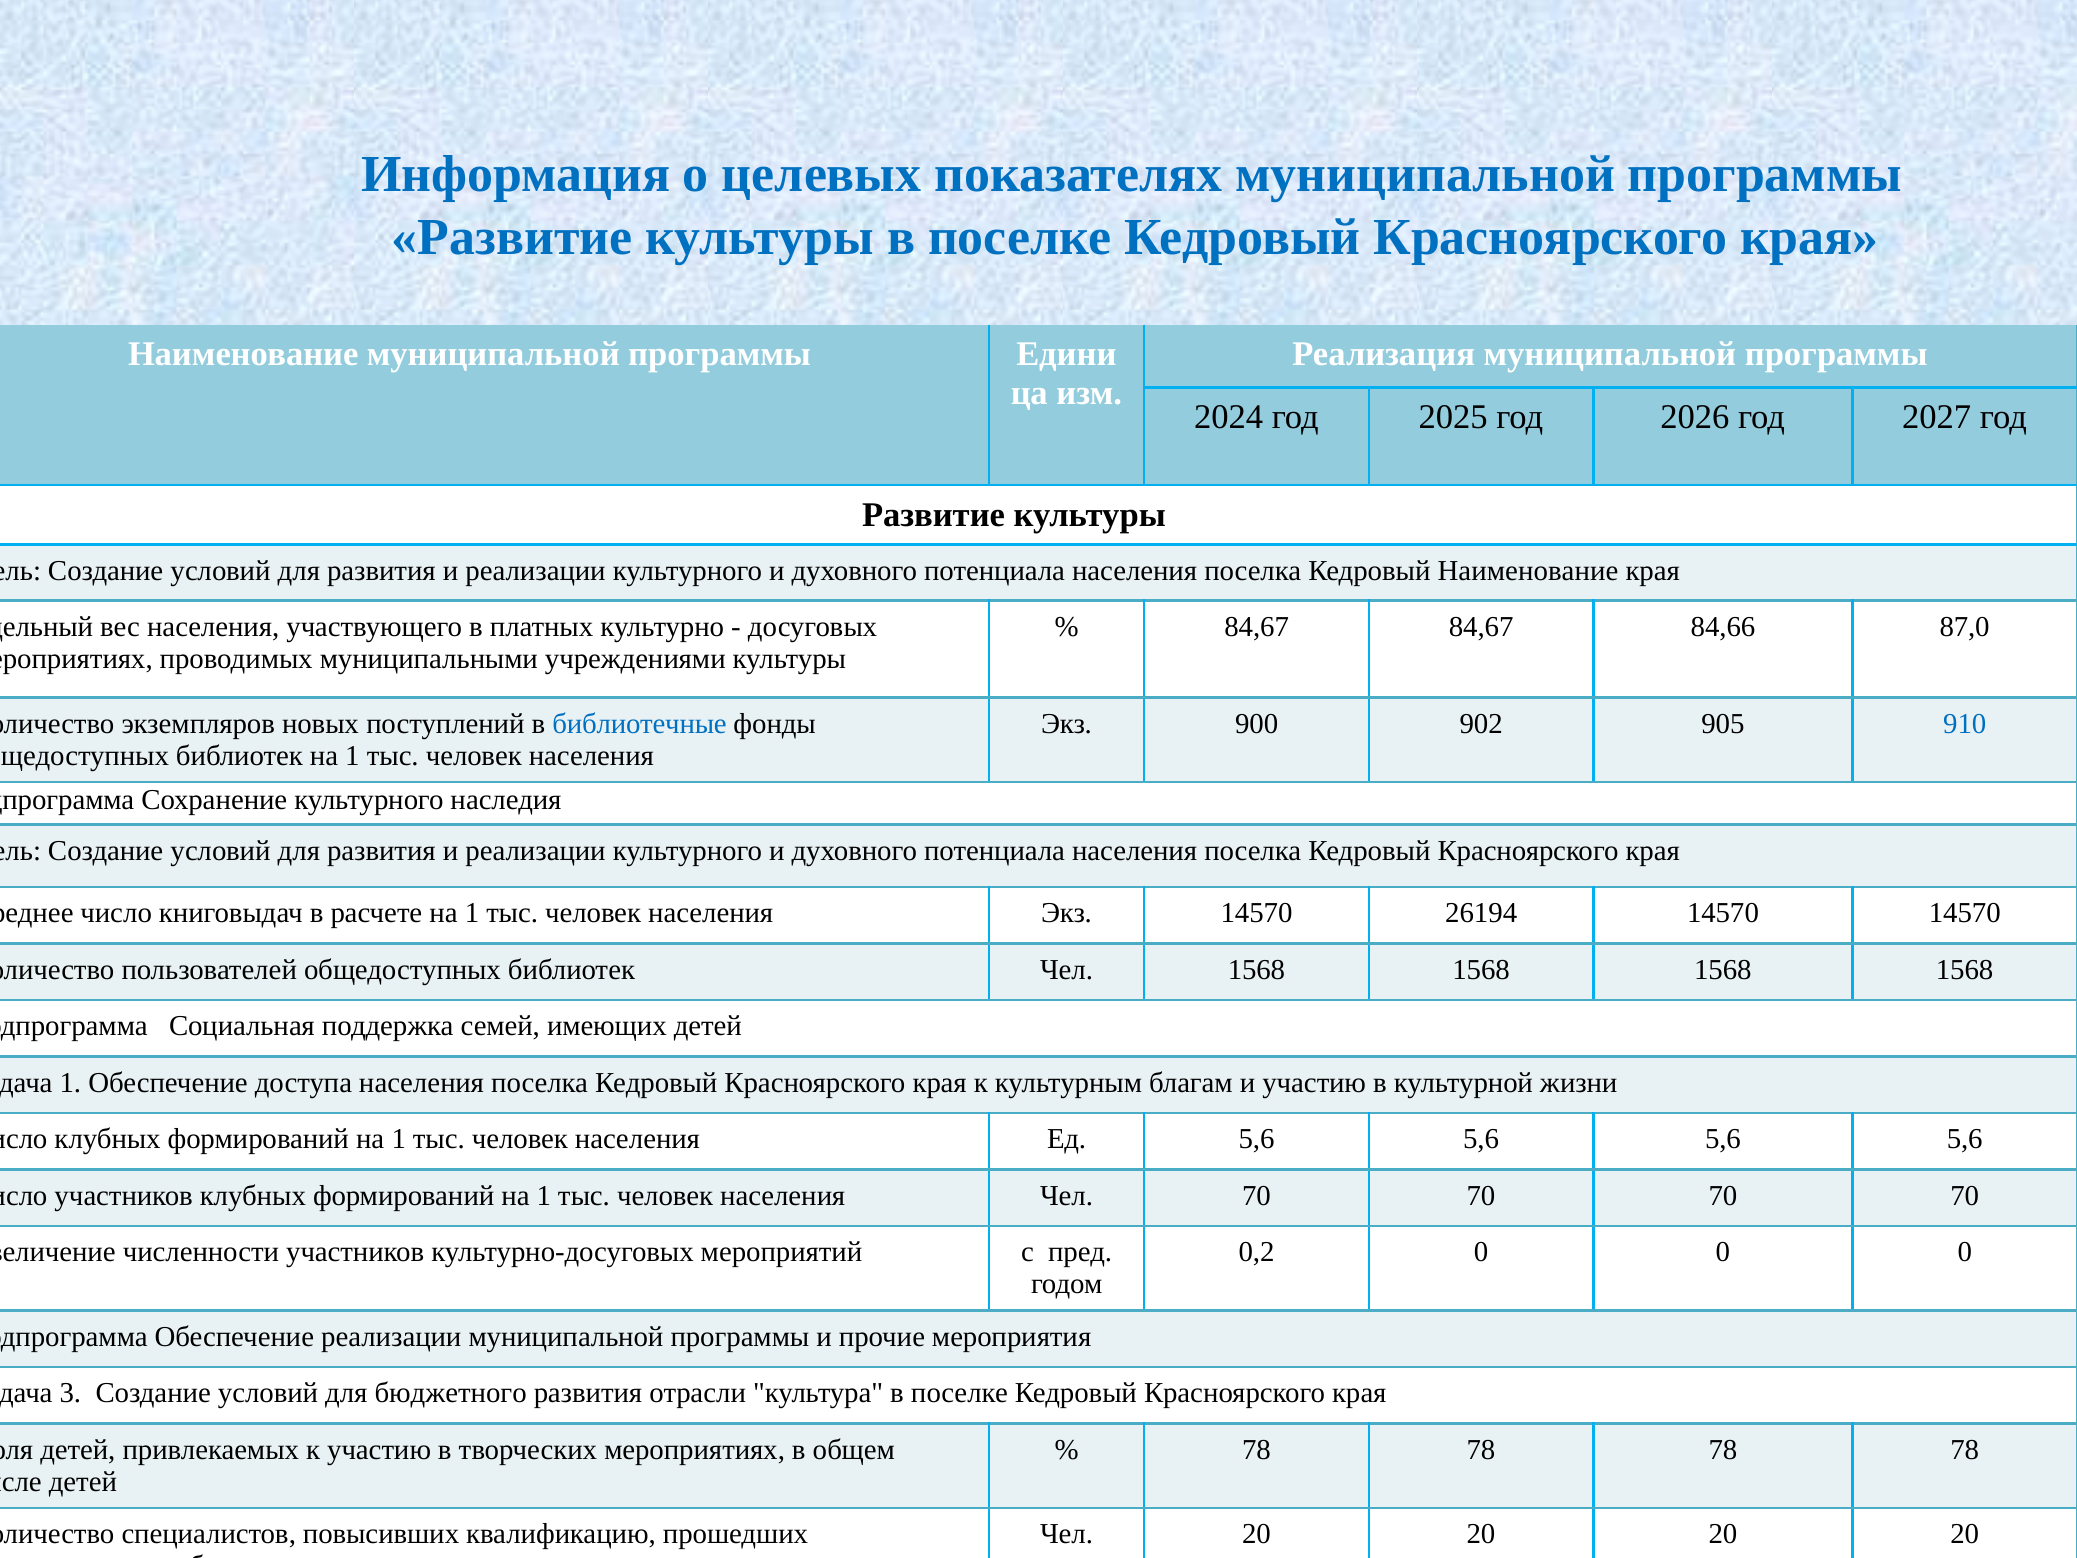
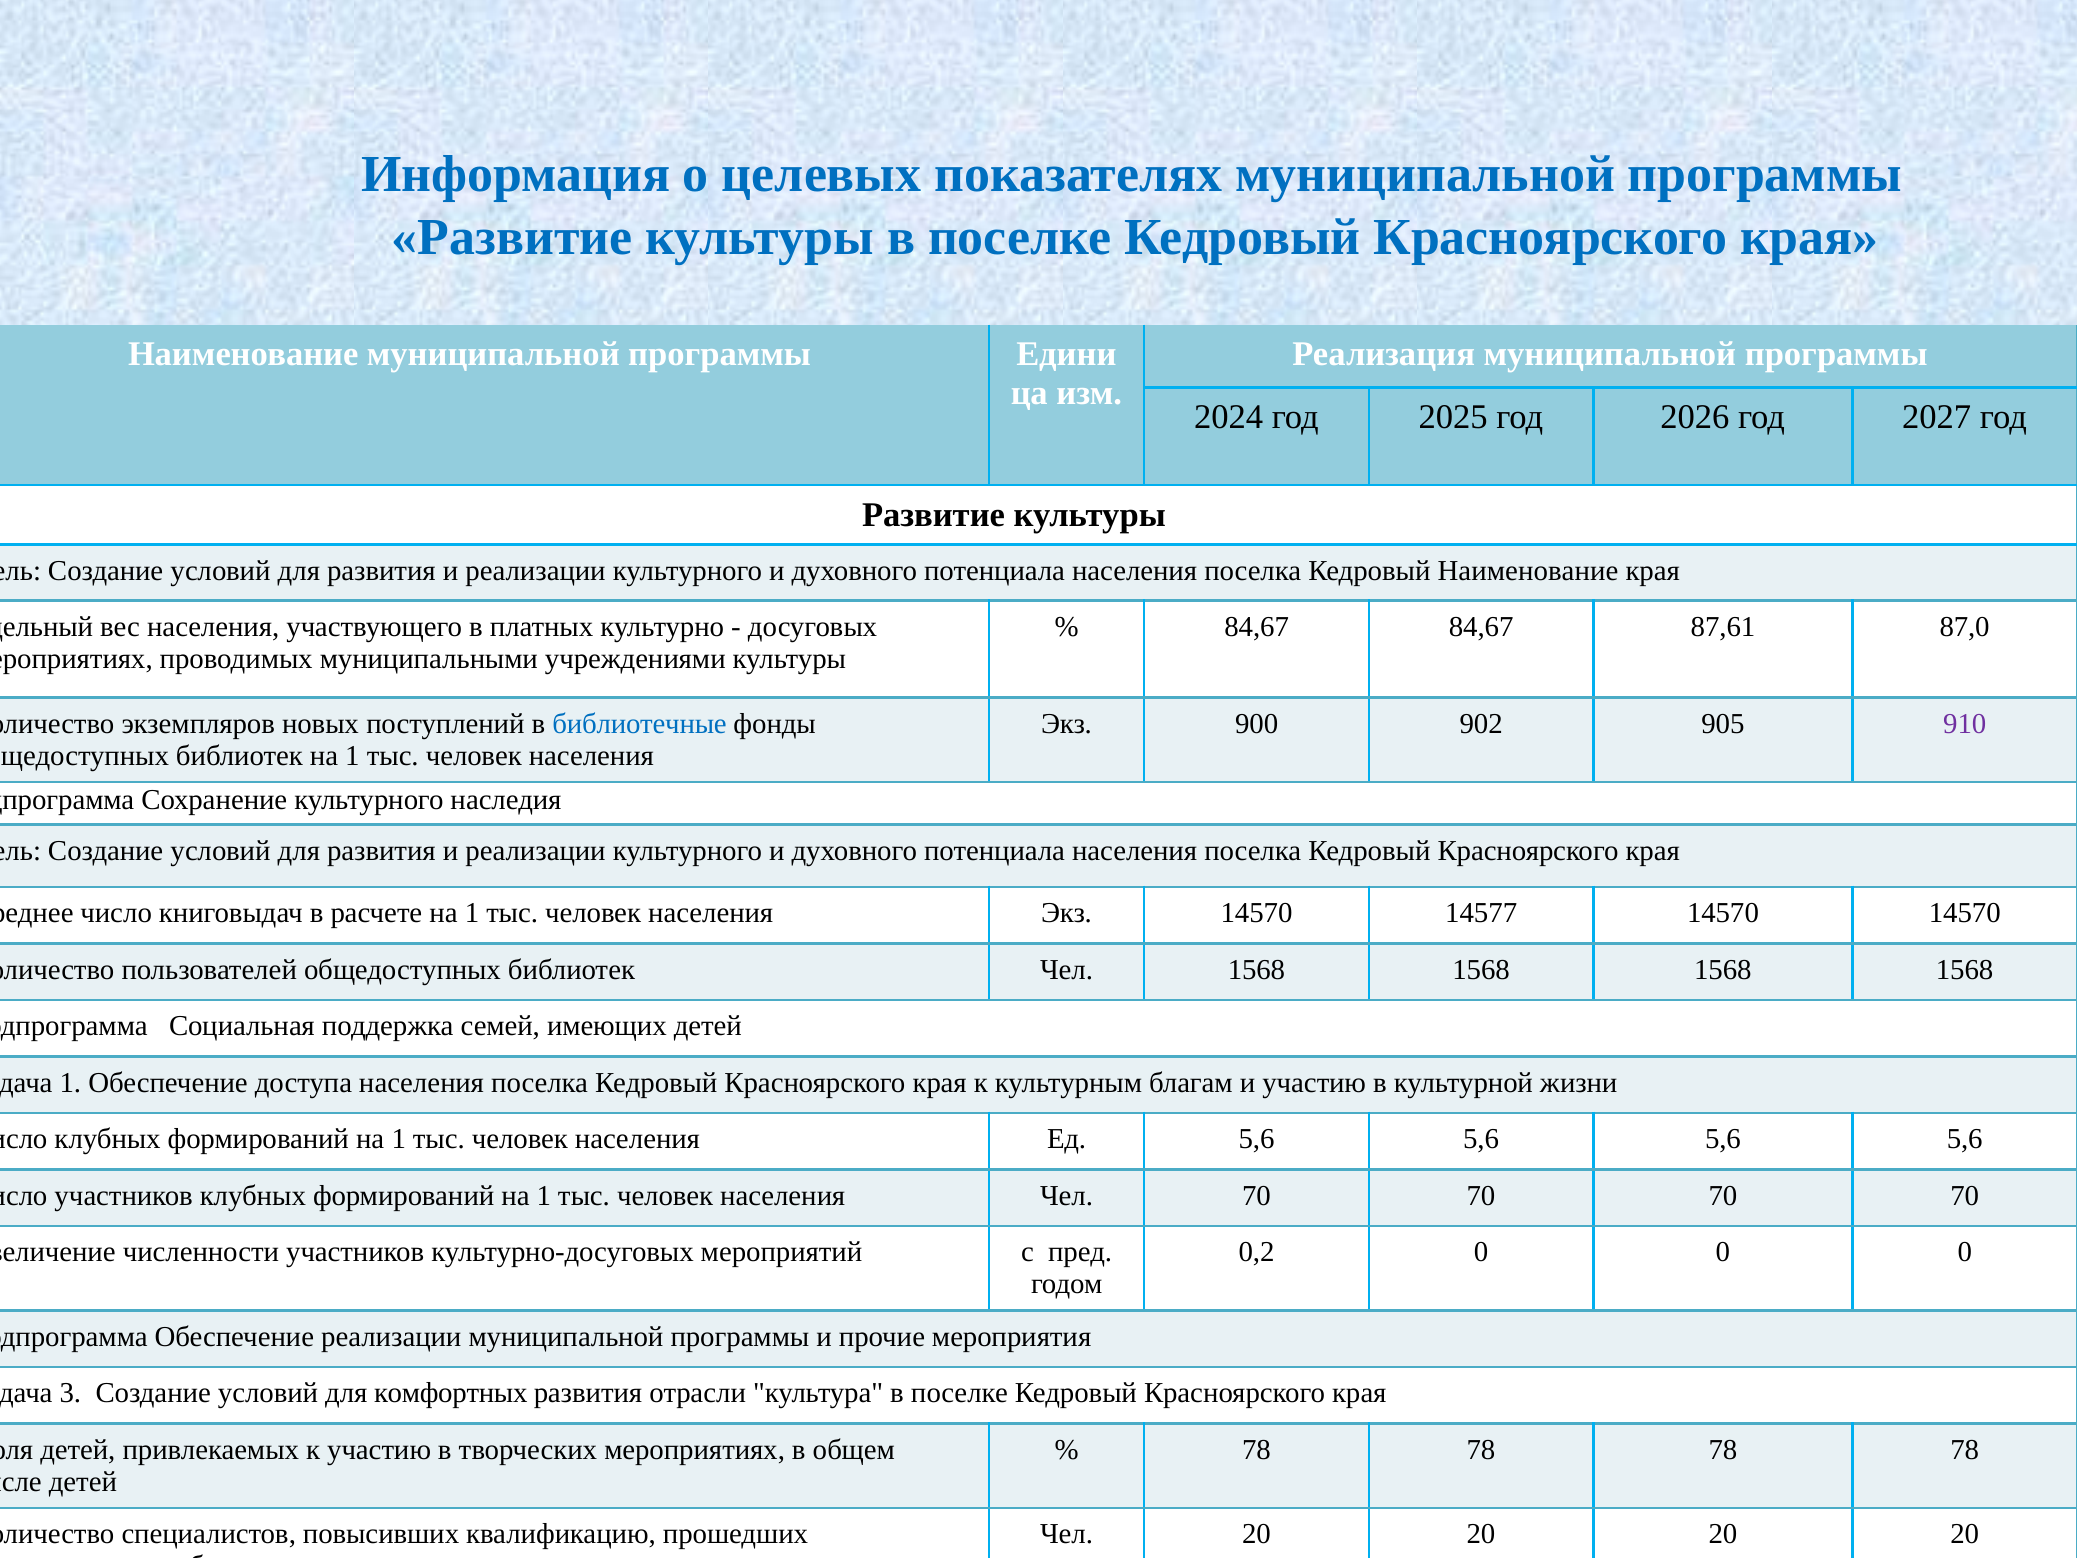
84,66: 84,66 -> 87,61 (1723, 627)
910 colour: blue -> purple (1965, 724)
26194: 26194 -> 14577 (1481, 913)
бюджетного: бюджетного -> комфортных (451, 1393)
